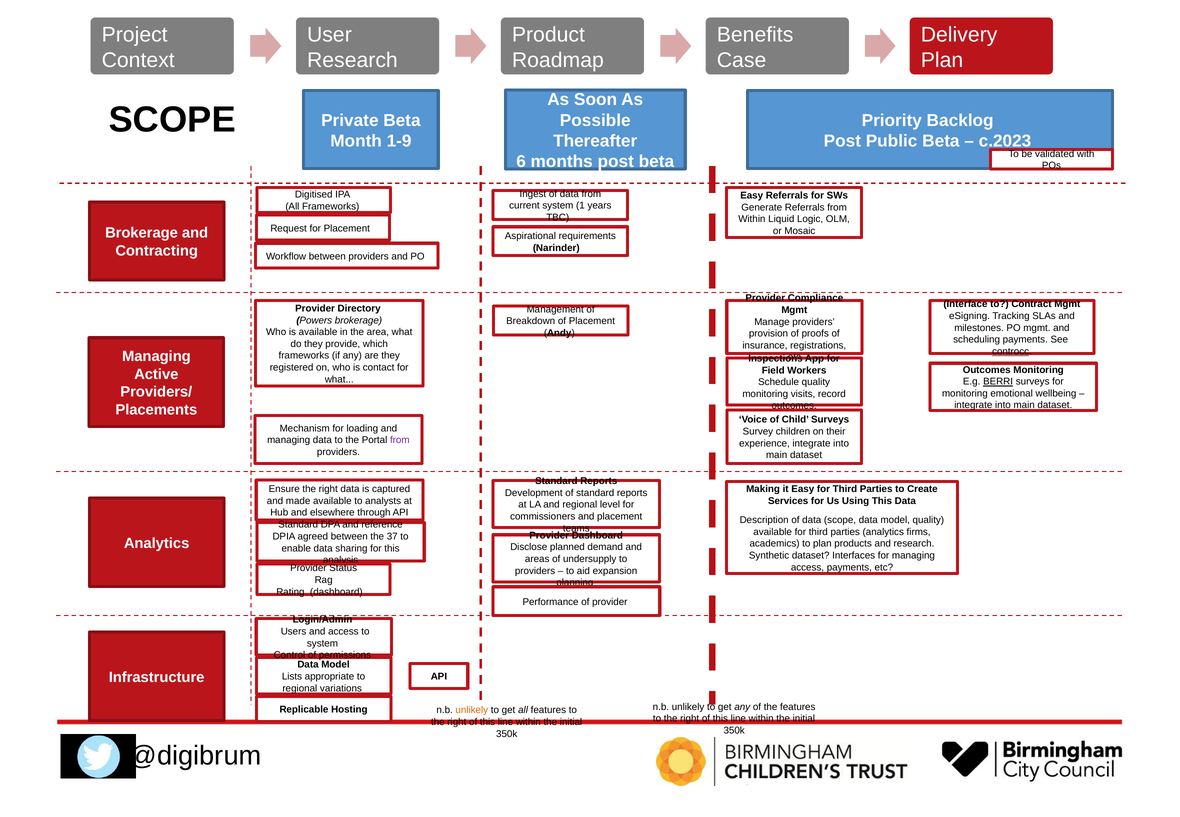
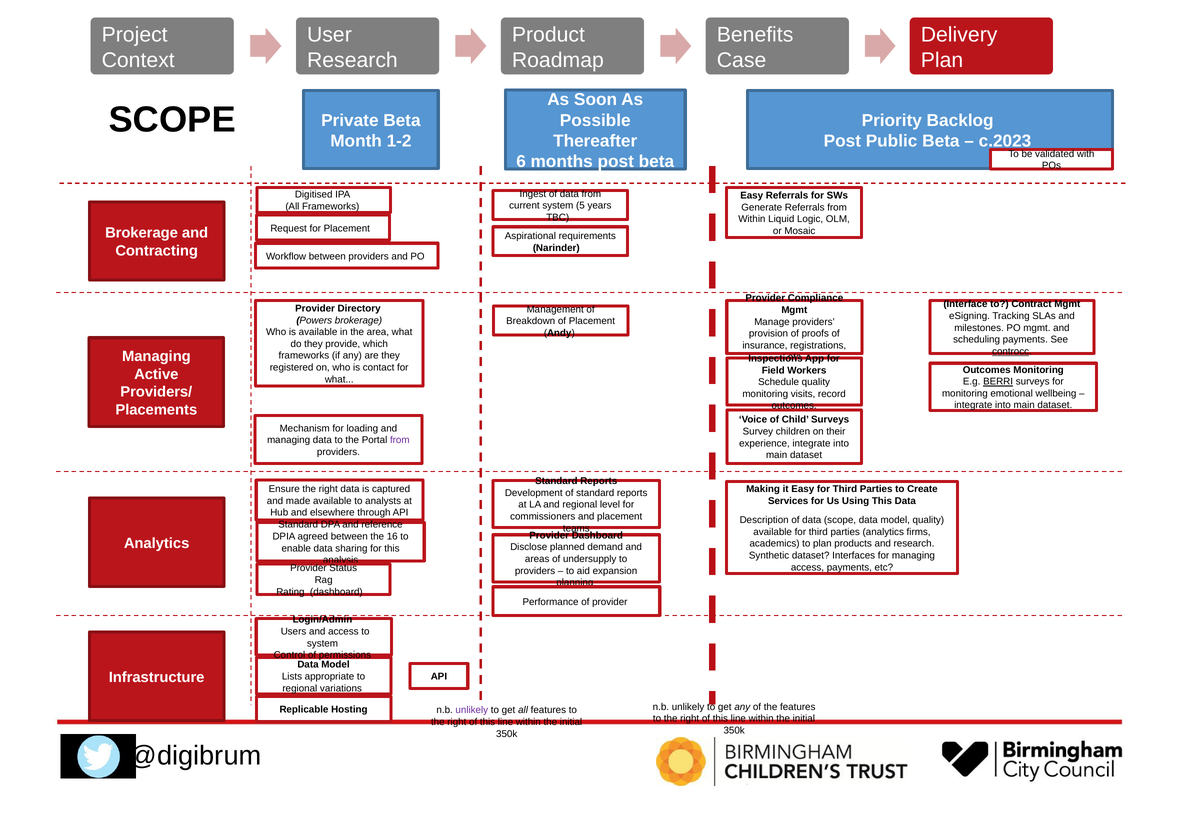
1-9: 1-9 -> 1-2 (399, 141)
1: 1 -> 5 (580, 206)
37: 37 -> 16 (392, 536)
unlikely colour: orange -> purple (472, 710)
